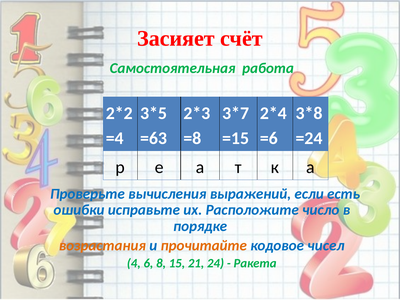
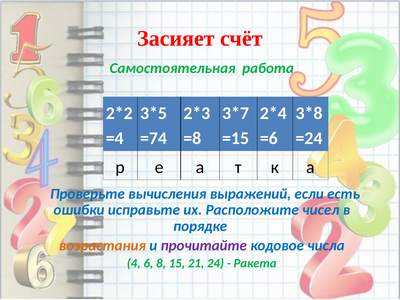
=63: =63 -> =74 (154, 138)
число: число -> чисел (321, 210)
прочитайте colour: orange -> purple (204, 246)
чисел: чисел -> числа (326, 246)
